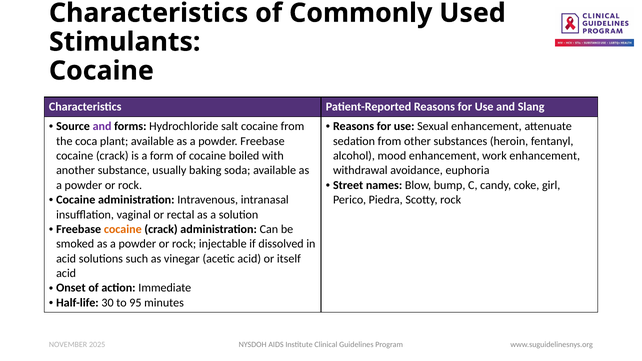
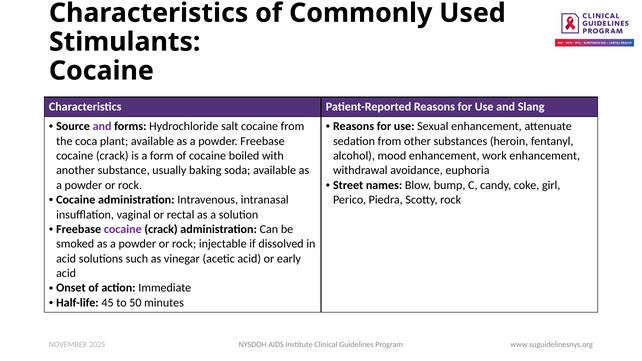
cocaine colour: orange -> purple (123, 229)
itself: itself -> early (289, 259)
30: 30 -> 45 (108, 303)
95: 95 -> 50 (135, 303)
